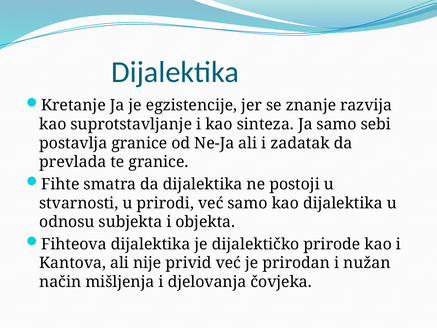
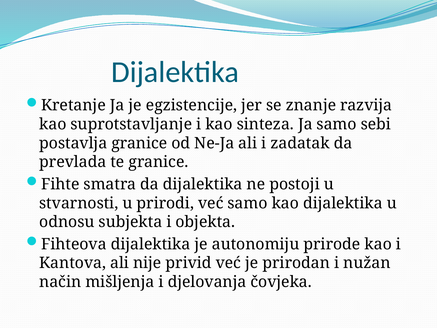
dijalektičko: dijalektičko -> autonomiju (256, 244)
